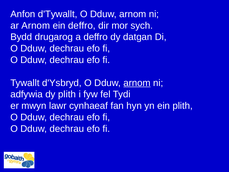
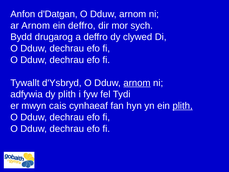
d'Tywallt: d'Tywallt -> d'Datgan (58, 14)
datgan: datgan -> clywed (138, 37)
lawr: lawr -> cais (58, 106)
plith underline: none -> present (183, 106)
